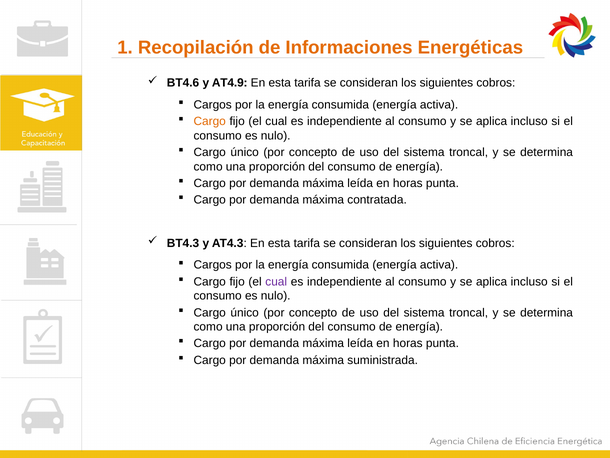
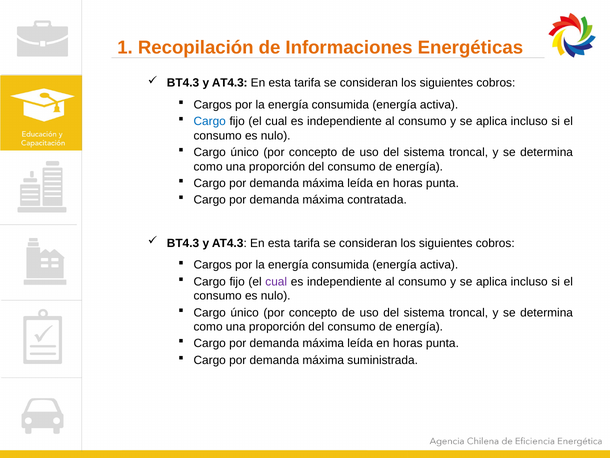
BT4.6: BT4.6 -> BT4.3 (183, 83)
AT4.9: AT4.9 -> AT4.3 (230, 83)
Cargo colour: orange -> blue (210, 121)
